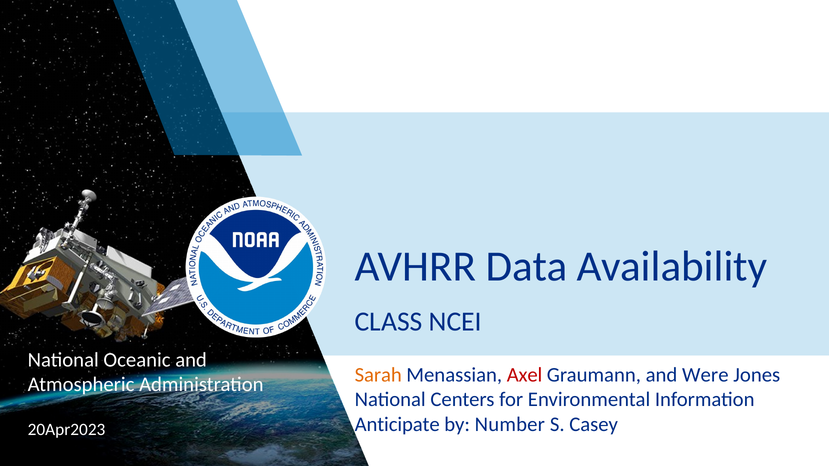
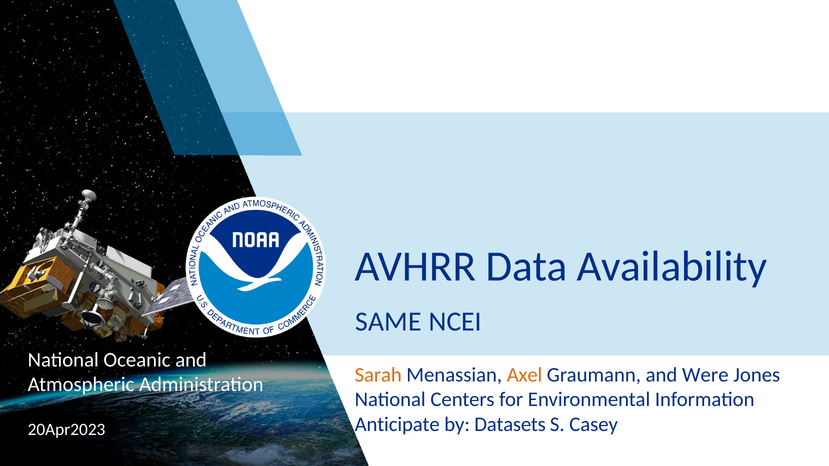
CLASS: CLASS -> SAME (388, 322)
Axel colour: red -> orange (525, 375)
Number: Number -> Datasets (510, 425)
